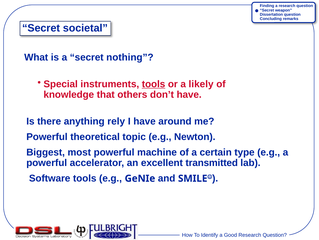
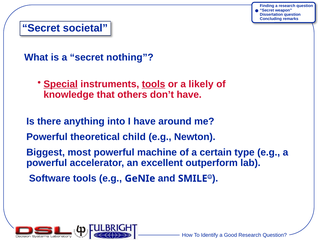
Special underline: none -> present (61, 84)
rely: rely -> into (116, 121)
topic: topic -> child (134, 136)
transmitted: transmitted -> outperform (212, 162)
